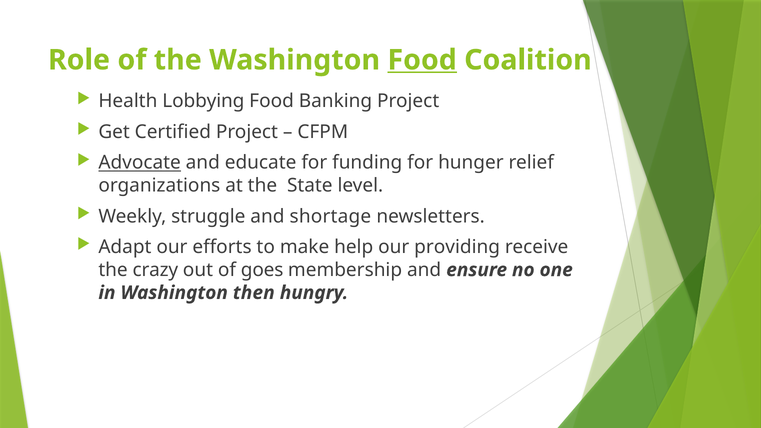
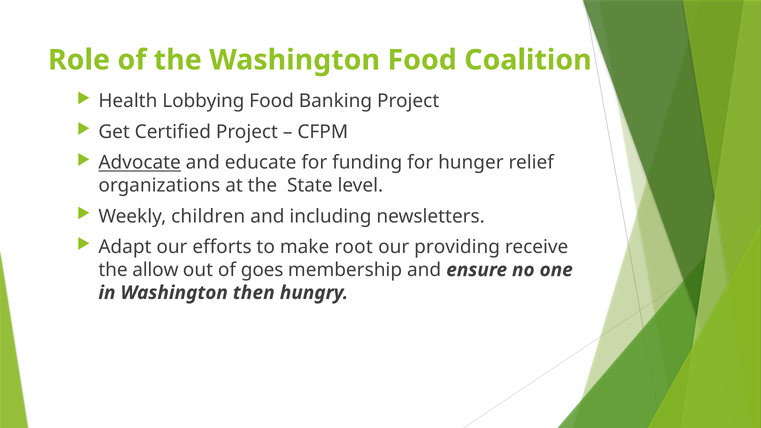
Food underline: present -> none (422, 60)
struggle: struggle -> children (208, 216)
shortage: shortage -> including (331, 216)
help: help -> root (354, 247)
crazy: crazy -> allow (155, 270)
